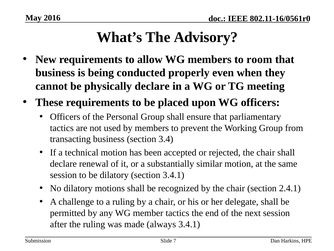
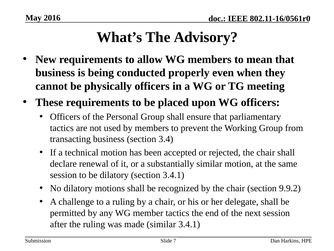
room: room -> mean (259, 59)
physically declare: declare -> officers (152, 86)
2.4.1: 2.4.1 -> 9.9.2 (290, 188)
made always: always -> similar (161, 224)
